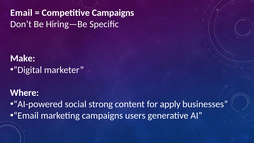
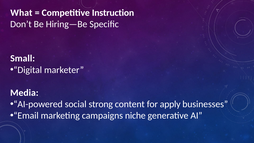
Email: Email -> What (21, 13)
Competitive Campaigns: Campaigns -> Instruction (113, 13)
Make: Make -> Small (23, 58)
Where: Where -> Media (24, 93)
users: users -> niche (135, 116)
